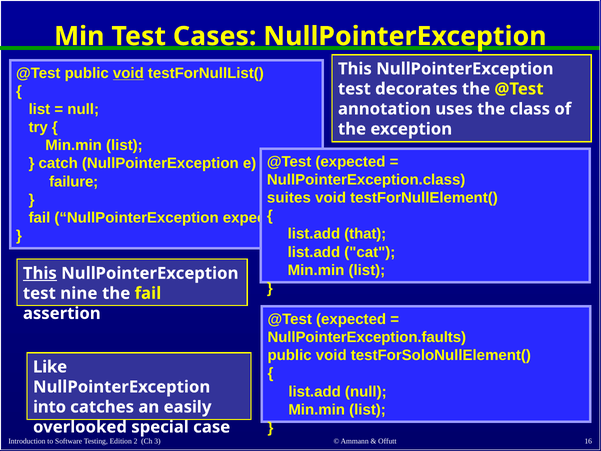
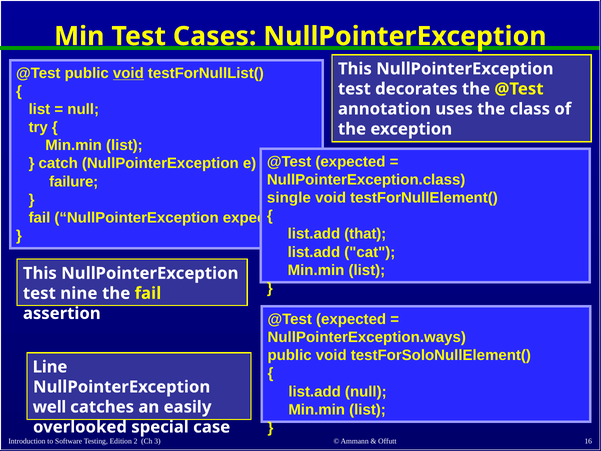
suites: suites -> single (289, 198)
This underline: present -> none (40, 273)
NullPointerException.faults: NullPointerException.faults -> NullPointerException.ways (367, 337)
Like: Like -> Line (50, 367)
into: into -> well (50, 407)
